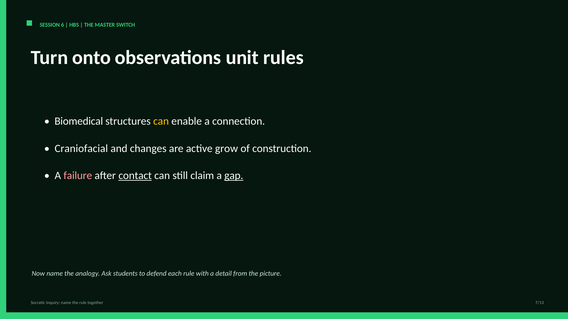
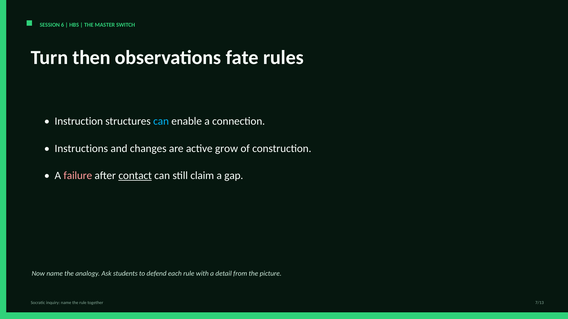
onto: onto -> then (92, 58)
unit: unit -> fate (242, 58)
Biomedical: Biomedical -> Instruction (79, 122)
can colour: yellow -> light blue (161, 122)
Craniofacial: Craniofacial -> Instructions (81, 149)
gap underline: present -> none (234, 176)
